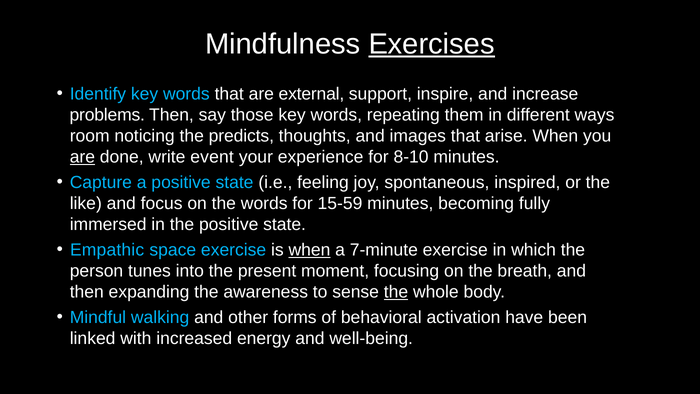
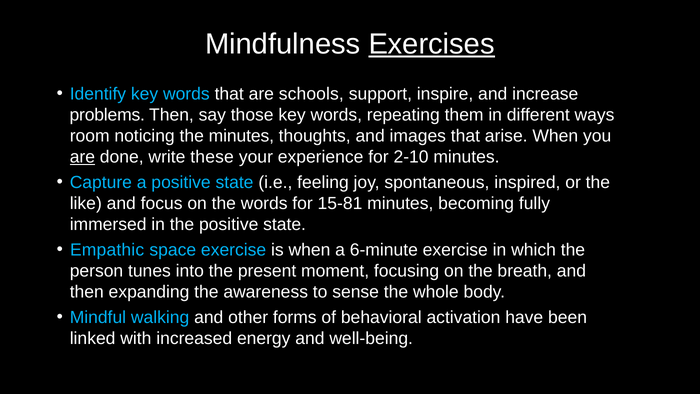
external: external -> schools (311, 94)
the predicts: predicts -> minutes (241, 136)
event: event -> these (212, 157)
8-10: 8-10 -> 2-10 (411, 157)
15-59: 15-59 -> 15-81 (340, 203)
when underline: present -> none (309, 250)
7-minute: 7-minute -> 6-minute (384, 250)
the underline: present -> none (396, 292)
